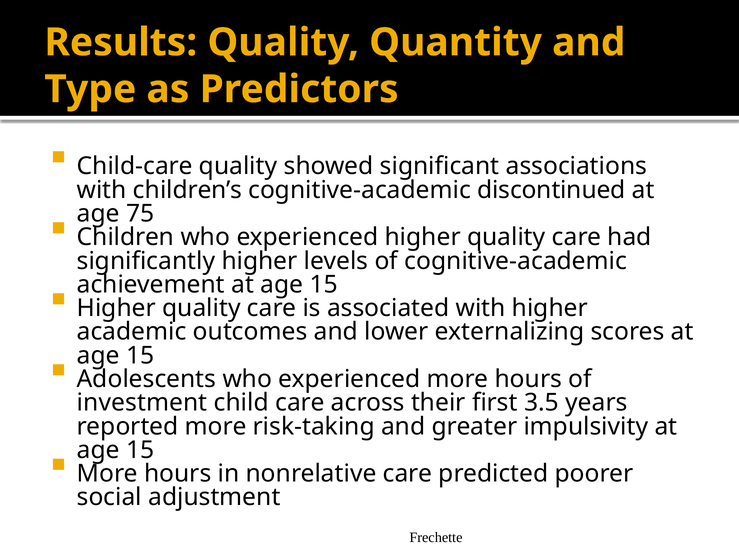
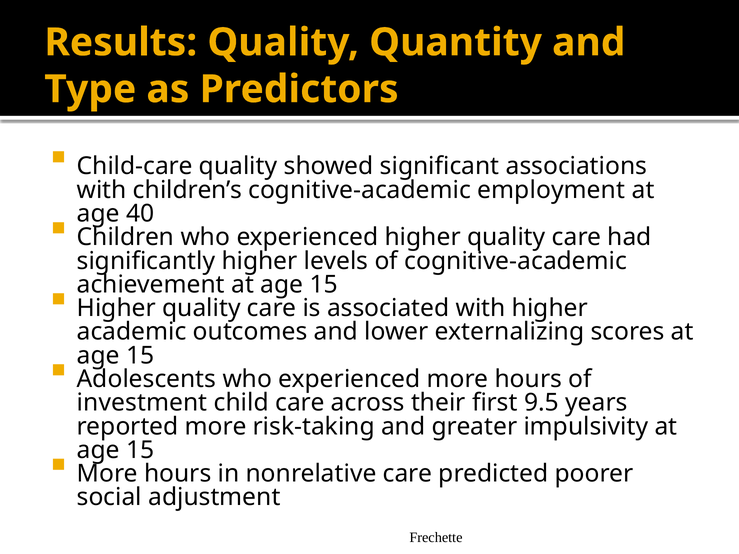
discontinued: discontinued -> employment (551, 190)
75: 75 -> 40 (140, 214)
3.5: 3.5 -> 9.5 (541, 403)
